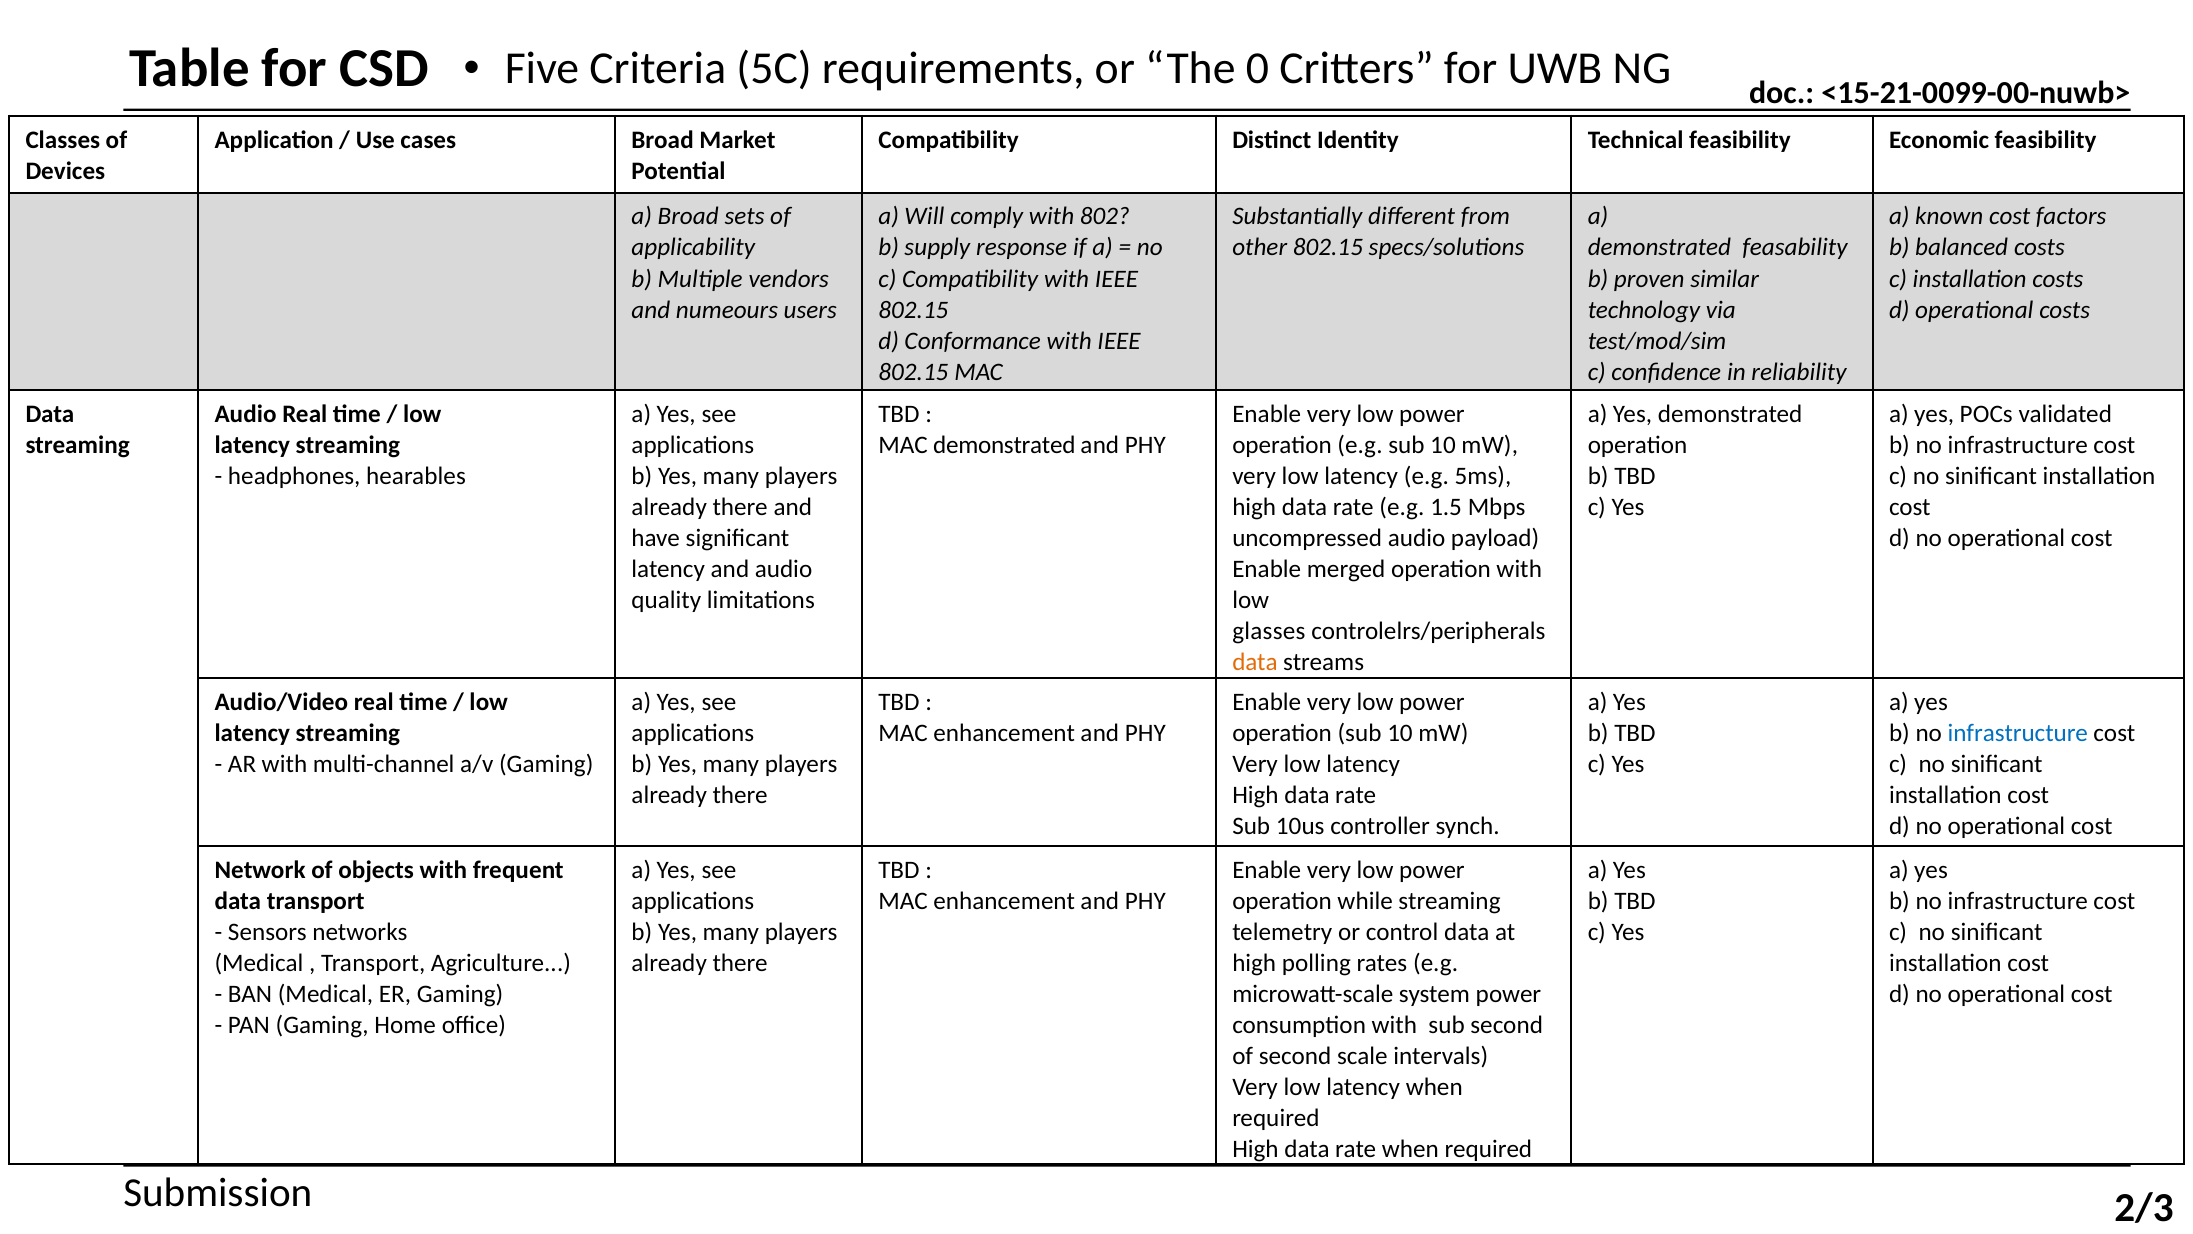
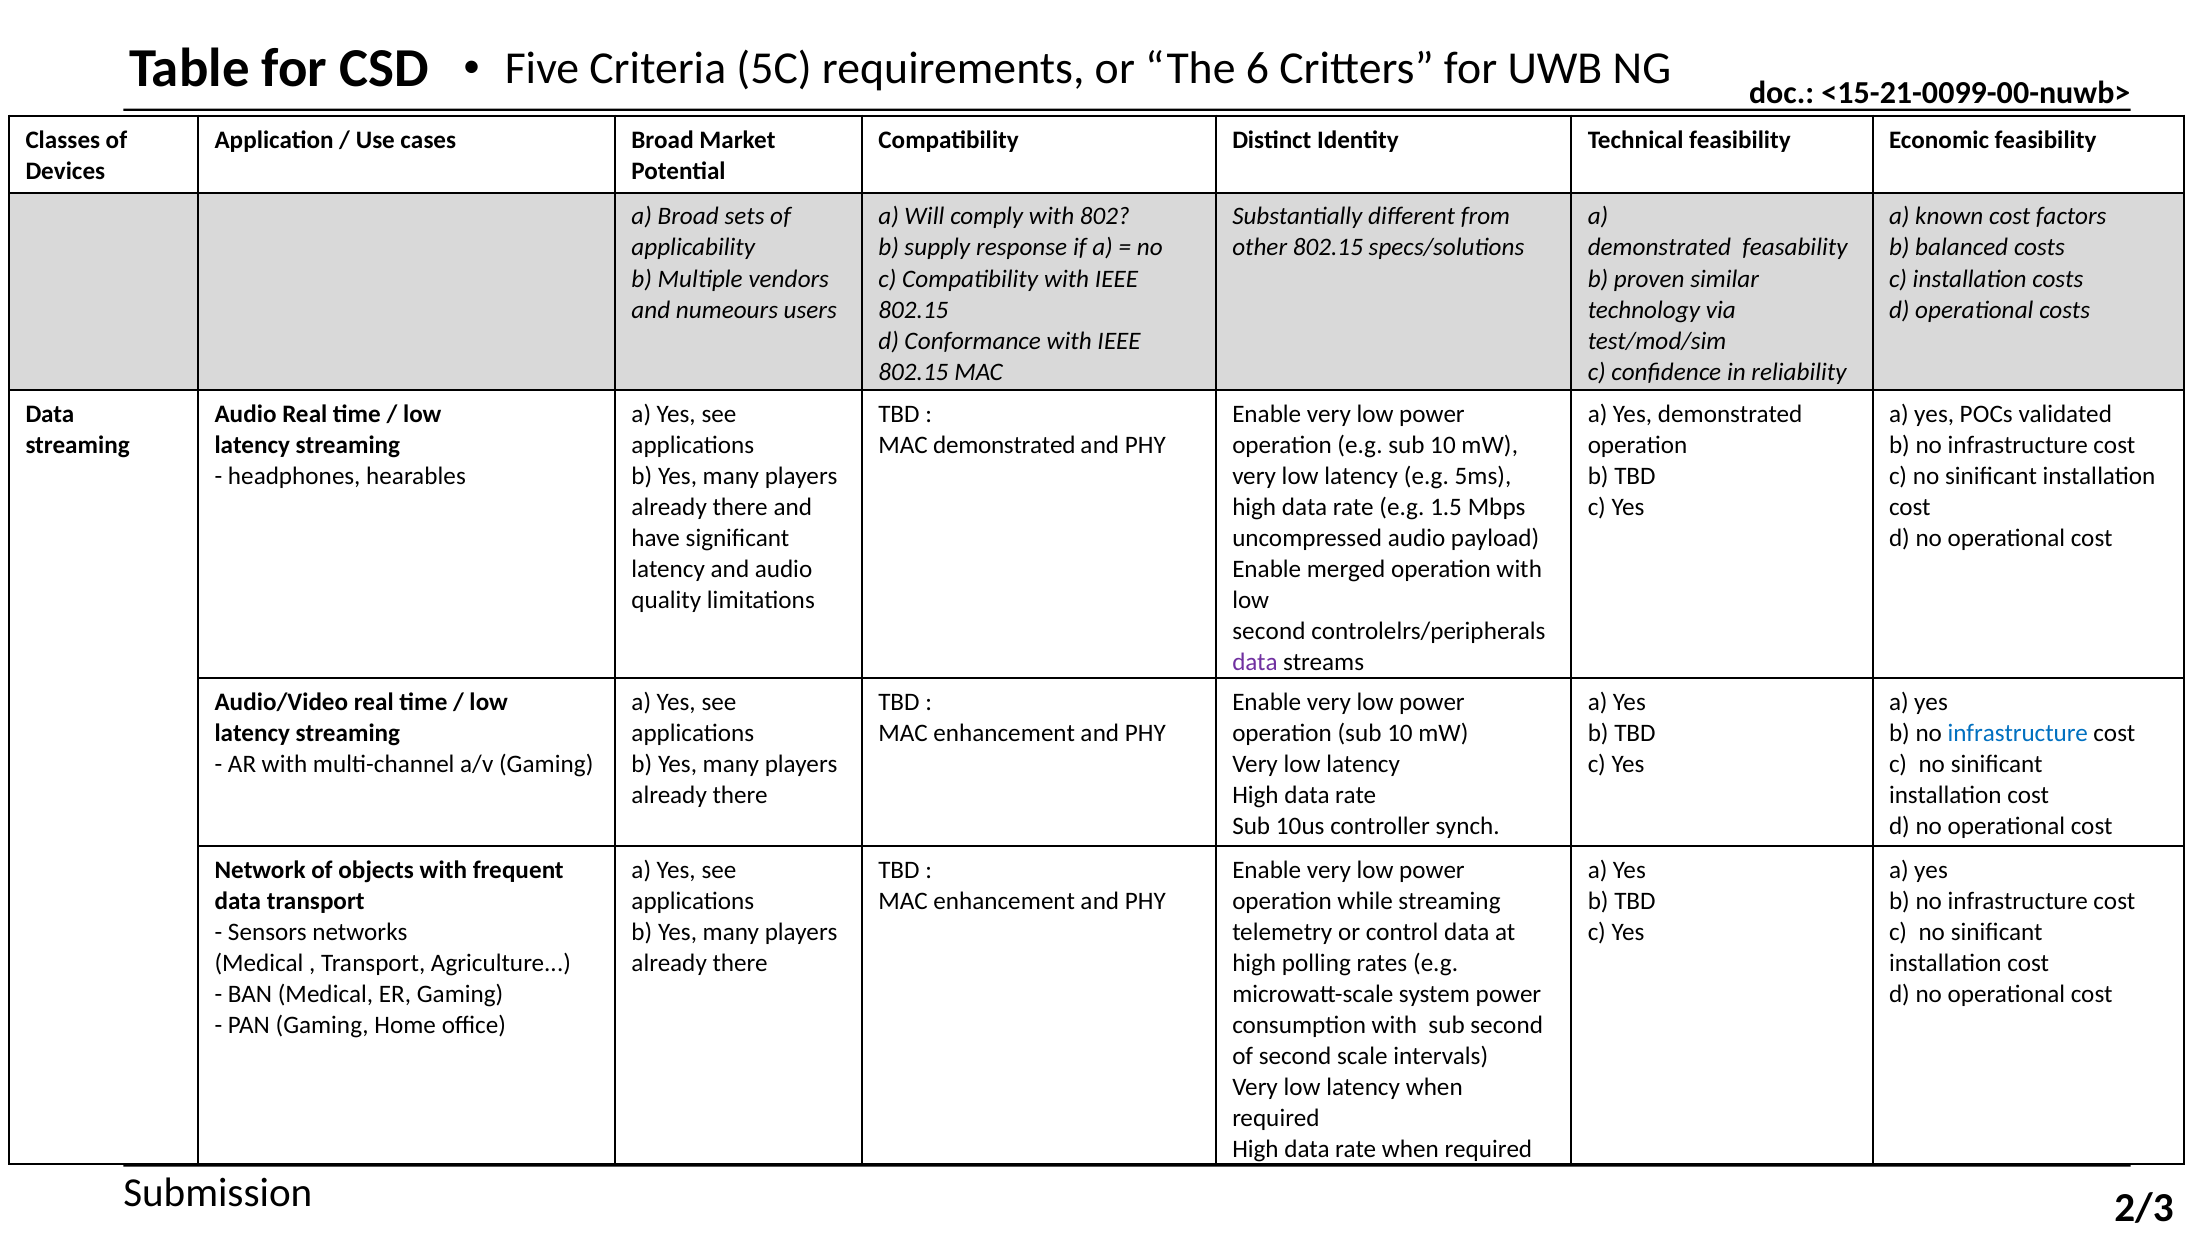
0: 0 -> 6 (1257, 69)
glasses: glasses -> second (1269, 631)
data colour: orange -> purple (1255, 662)
